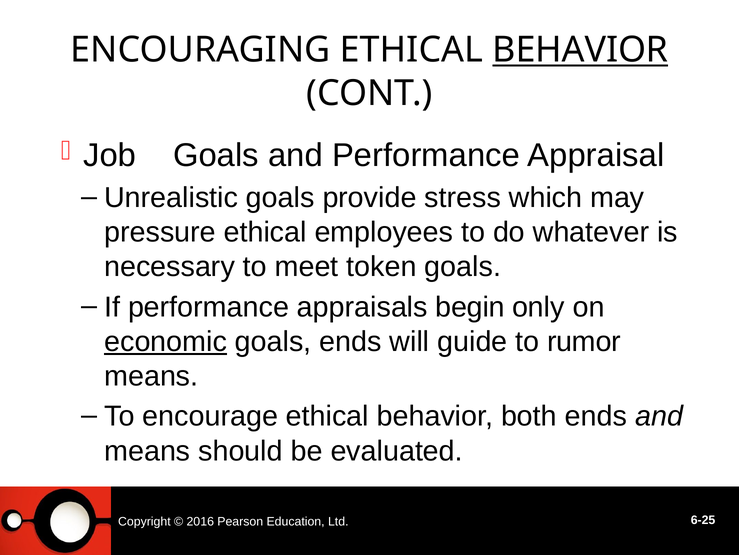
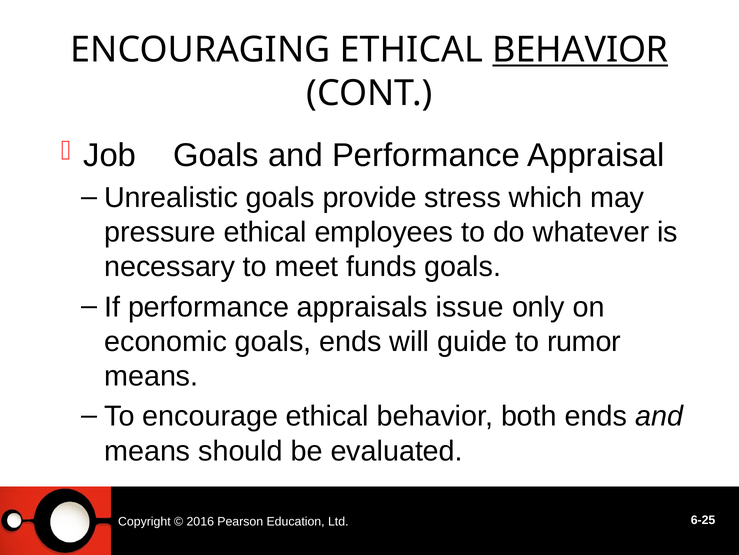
token: token -> funds (381, 266)
begin: begin -> issue (470, 307)
economic underline: present -> none (166, 341)
